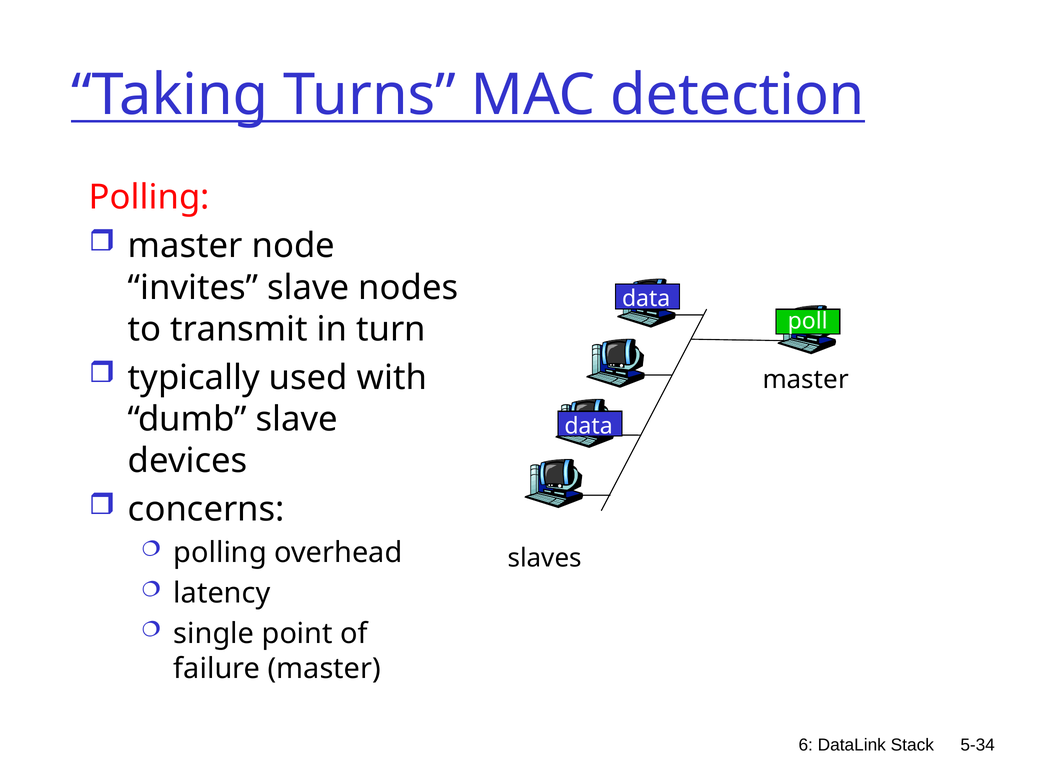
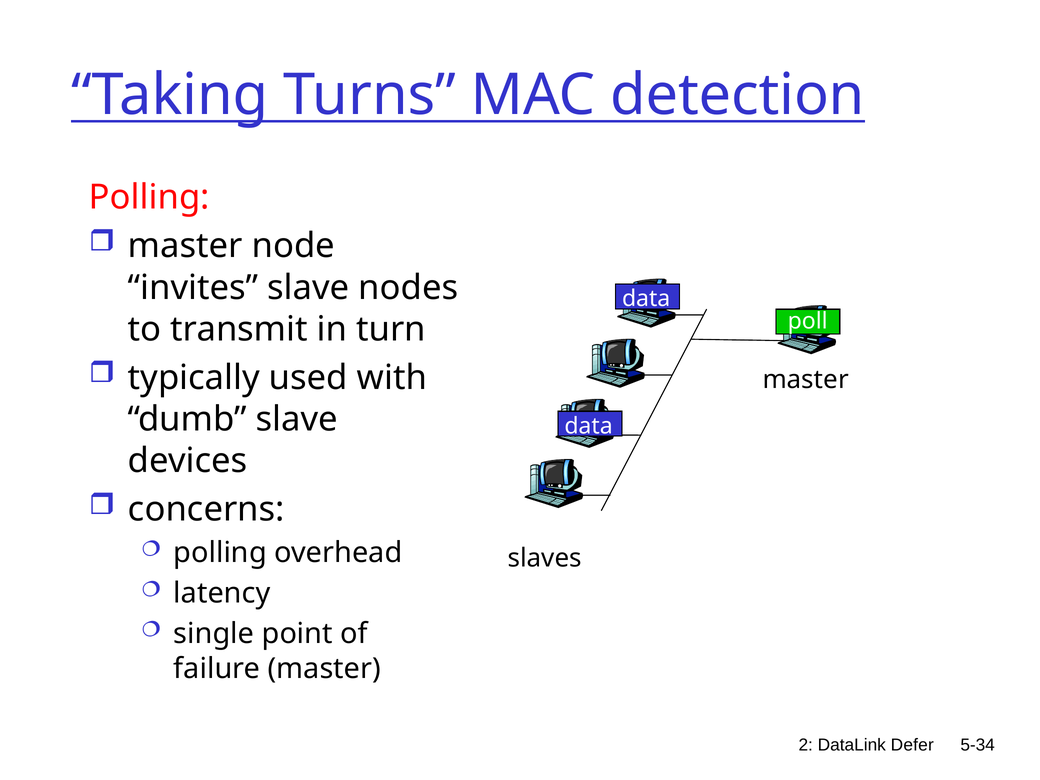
6: 6 -> 2 (806, 745)
Stack: Stack -> Defer (912, 745)
